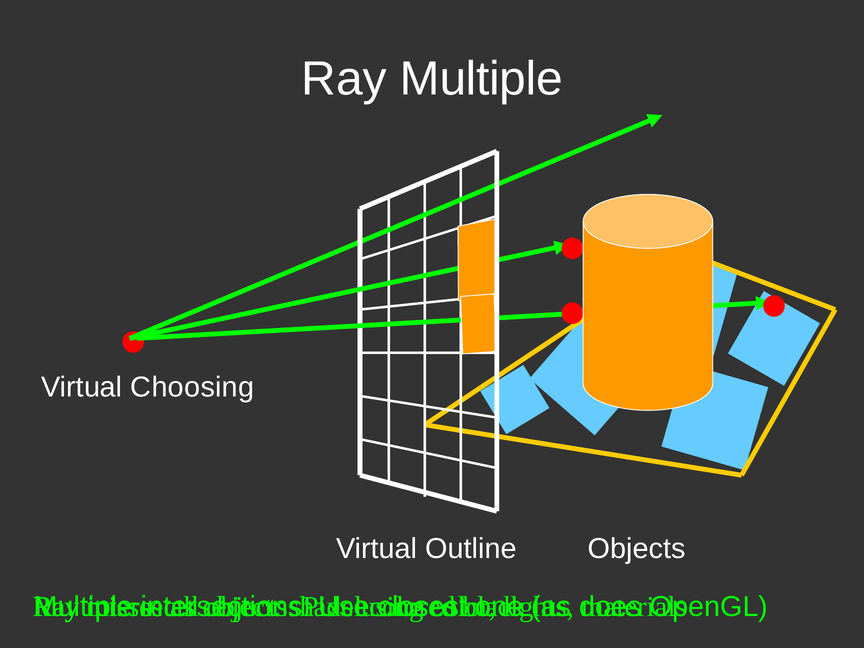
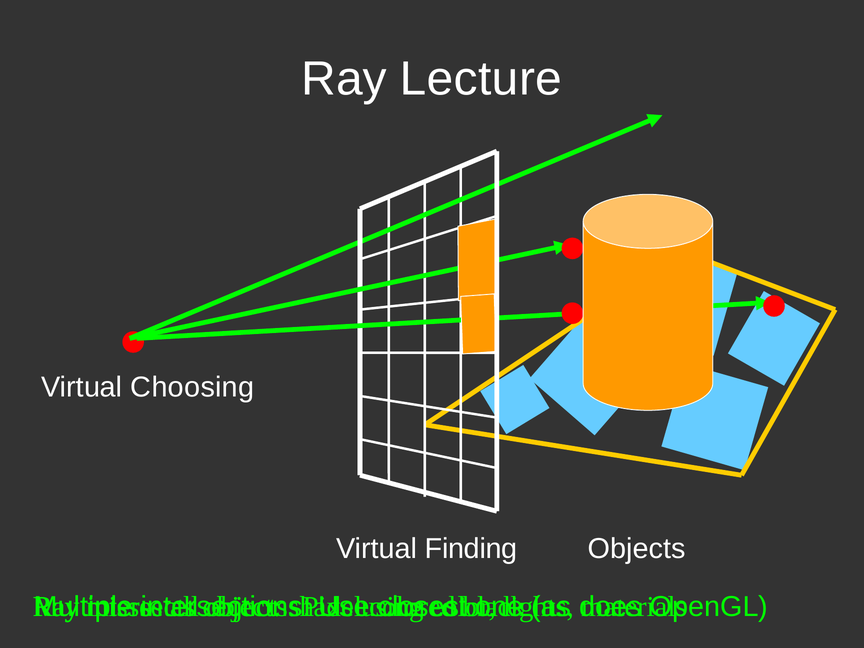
Ray Multiple: Multiple -> Lecture (481, 79)
Outline: Outline -> Finding (471, 549)
